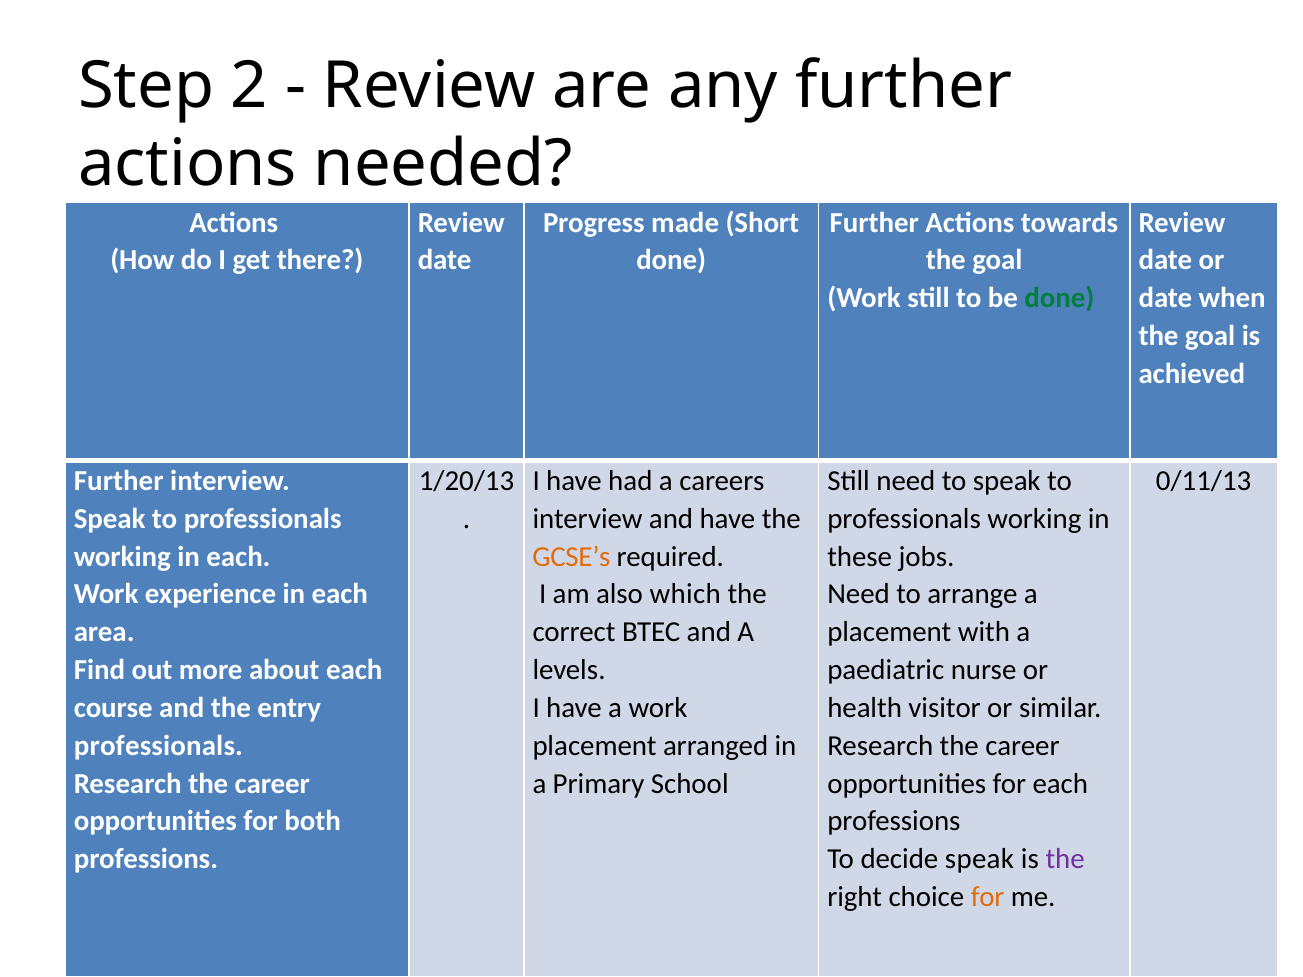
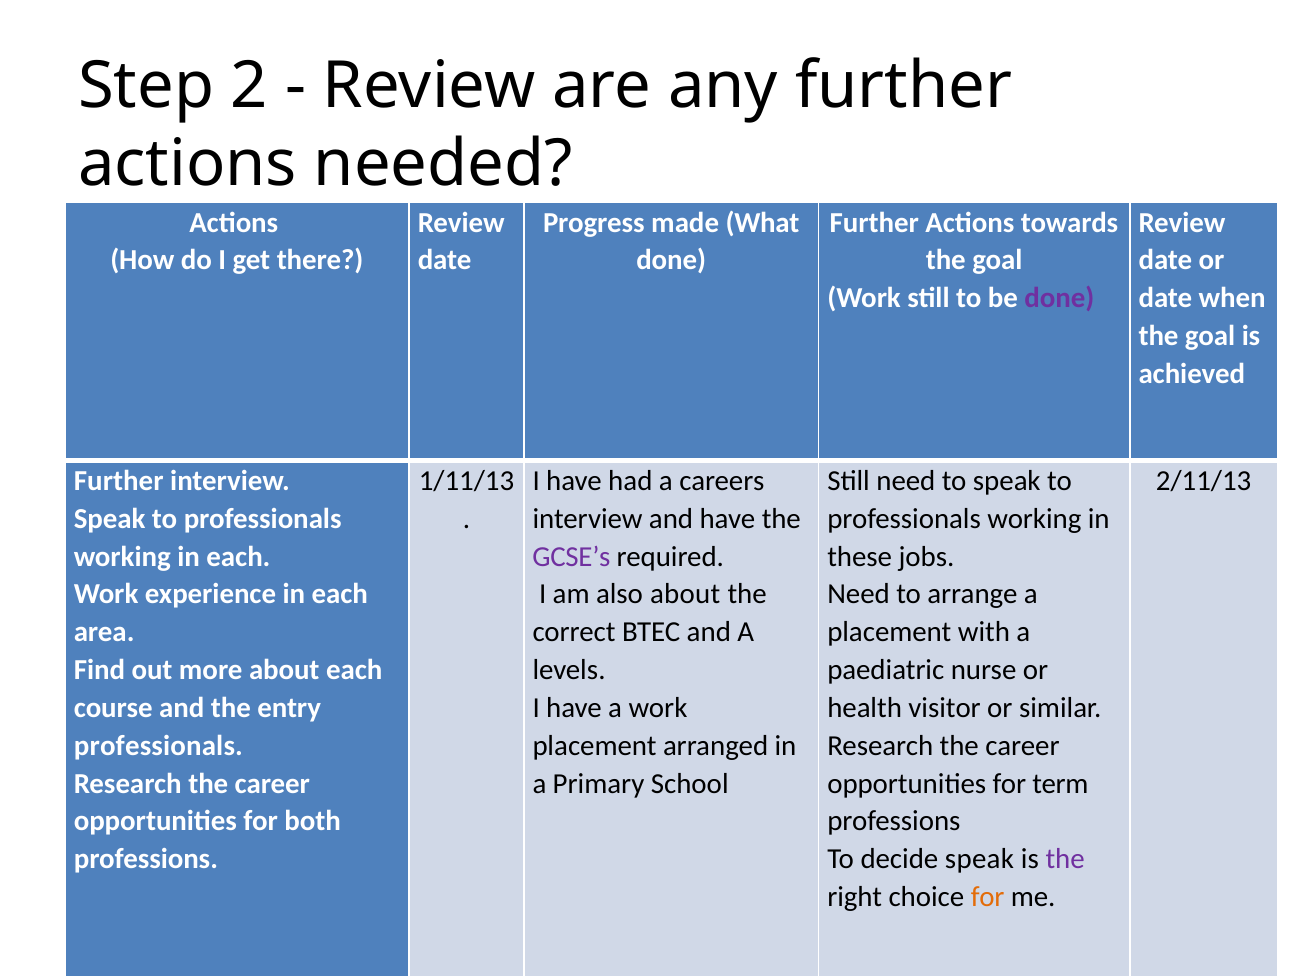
Short: Short -> What (762, 223)
done colour: green -> purple (1059, 298)
1/20/13: 1/20/13 -> 1/11/13 (466, 481)
0/11/13: 0/11/13 -> 2/11/13 (1204, 481)
GCSE’s colour: orange -> purple (571, 557)
also which: which -> about (685, 595)
for each: each -> term (1060, 784)
